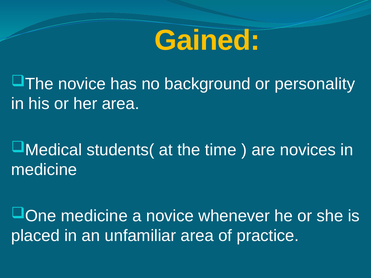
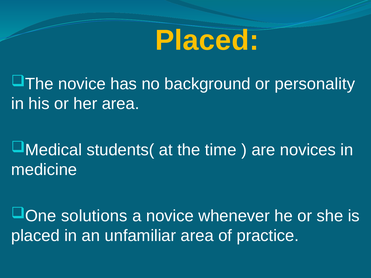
Gained: Gained -> Placed (207, 40)
medicine: medicine -> solutions (94, 216)
